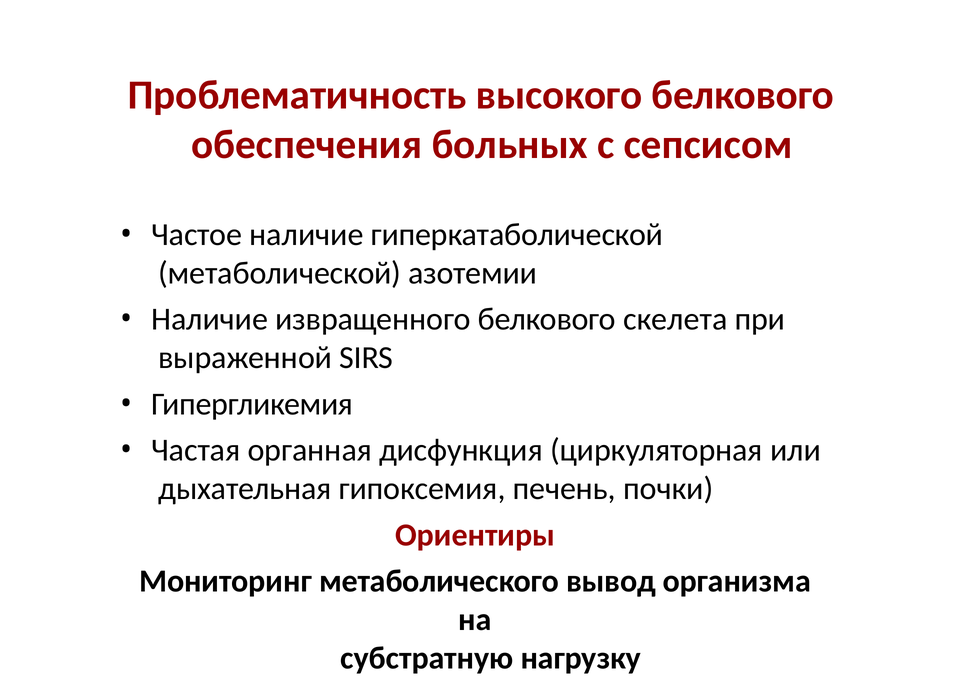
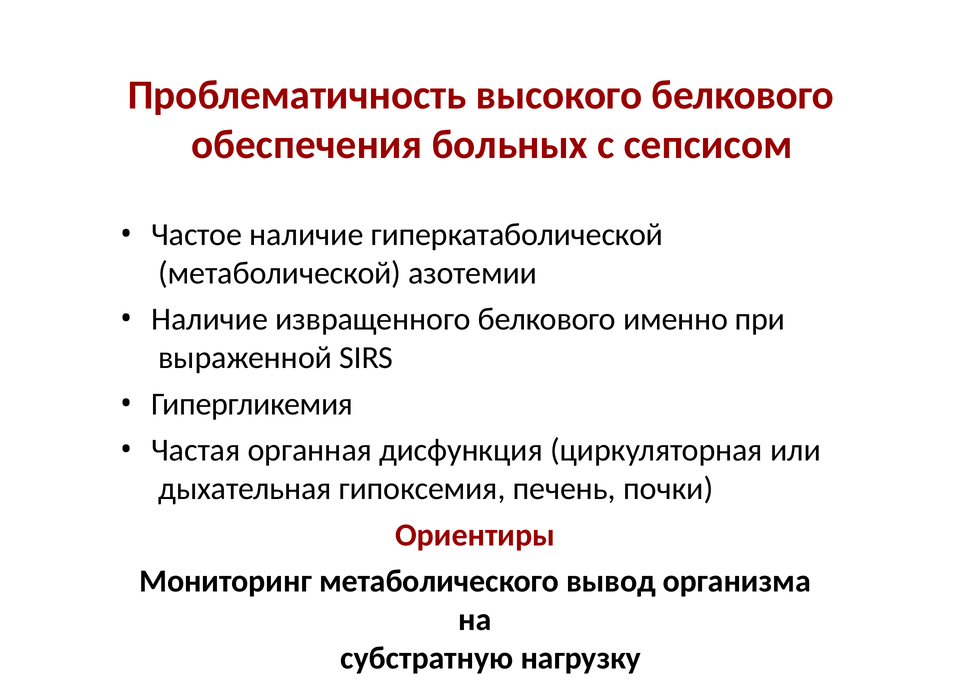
скелета: скелета -> именно (675, 319)
